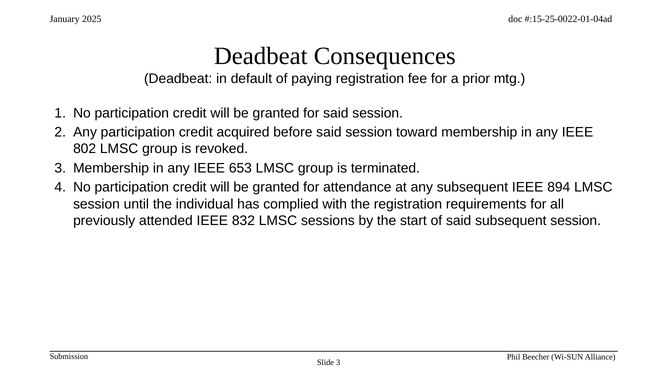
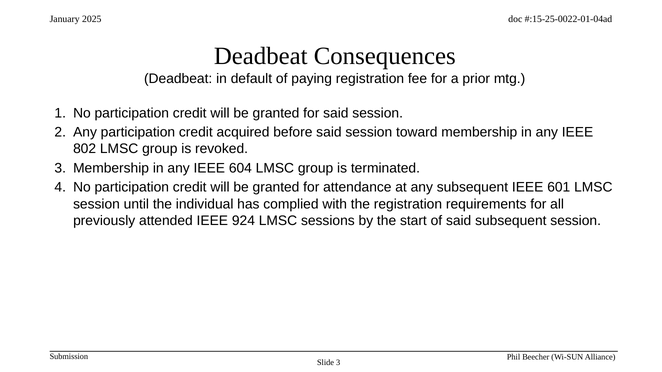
653: 653 -> 604 (240, 168)
894: 894 -> 601 (559, 188)
832: 832 -> 924 (243, 221)
